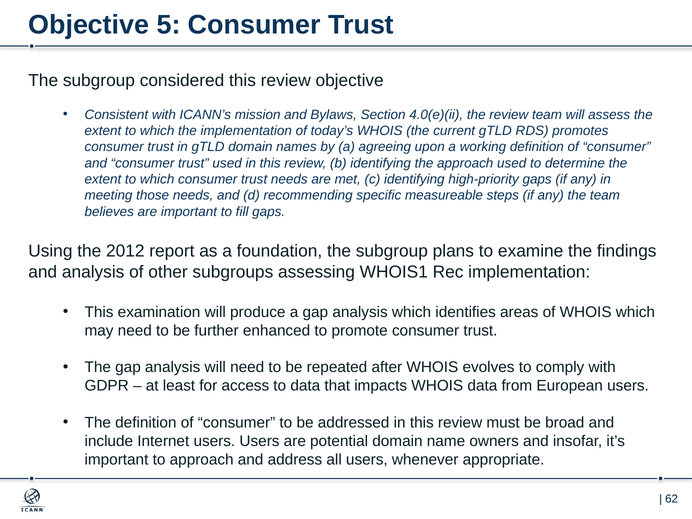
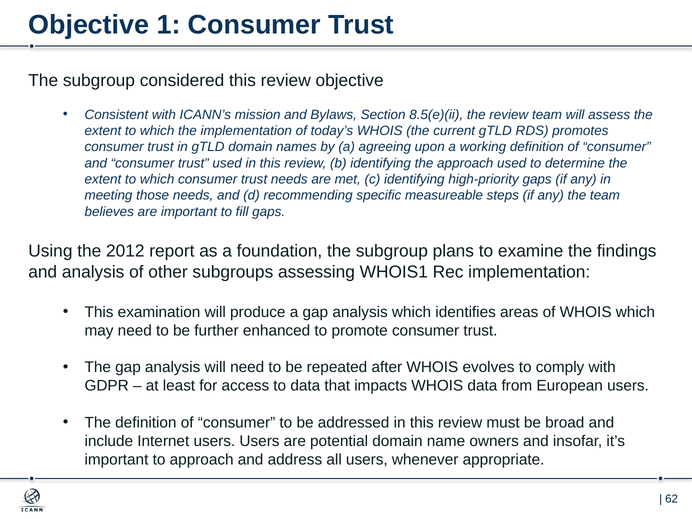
5: 5 -> 1 (169, 25)
4.0(e)(ii: 4.0(e)(ii -> 8.5(e)(ii (436, 115)
